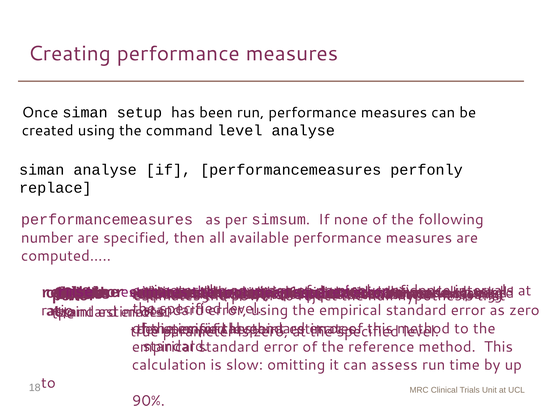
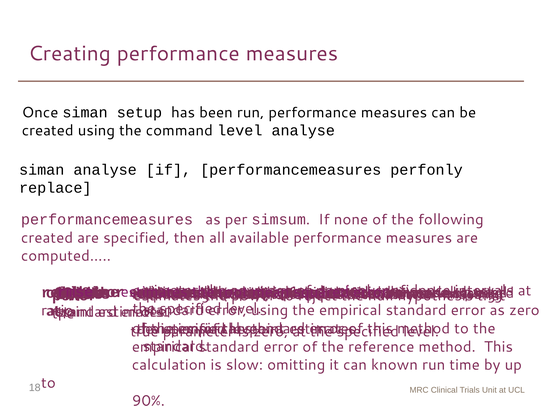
number: number -> created (47, 238)
assess: assess -> known (395, 365)
